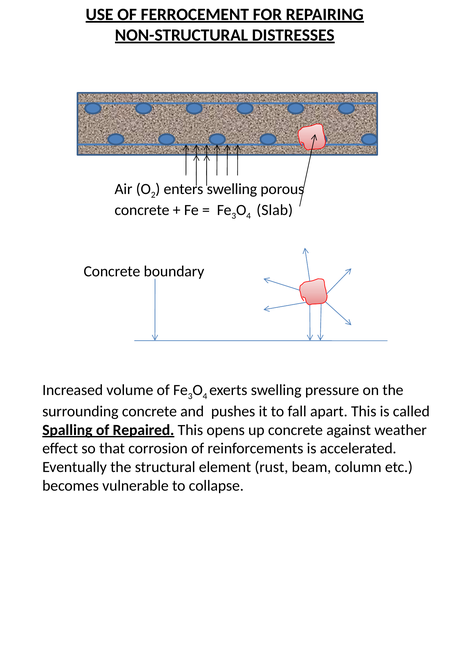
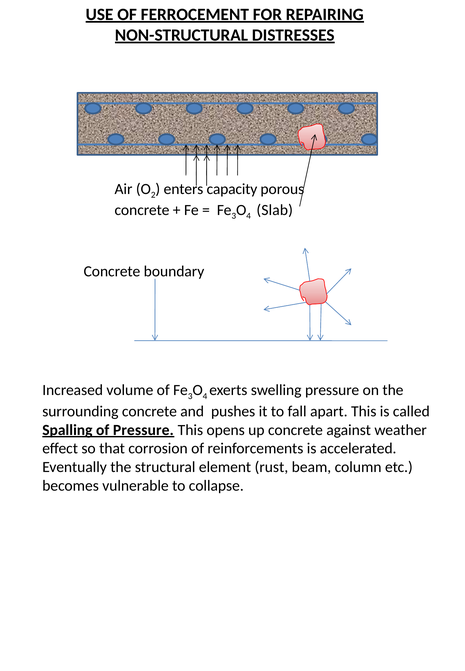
enters swelling: swelling -> capacity (232, 189)
of Repaired: Repaired -> Pressure (143, 430)
